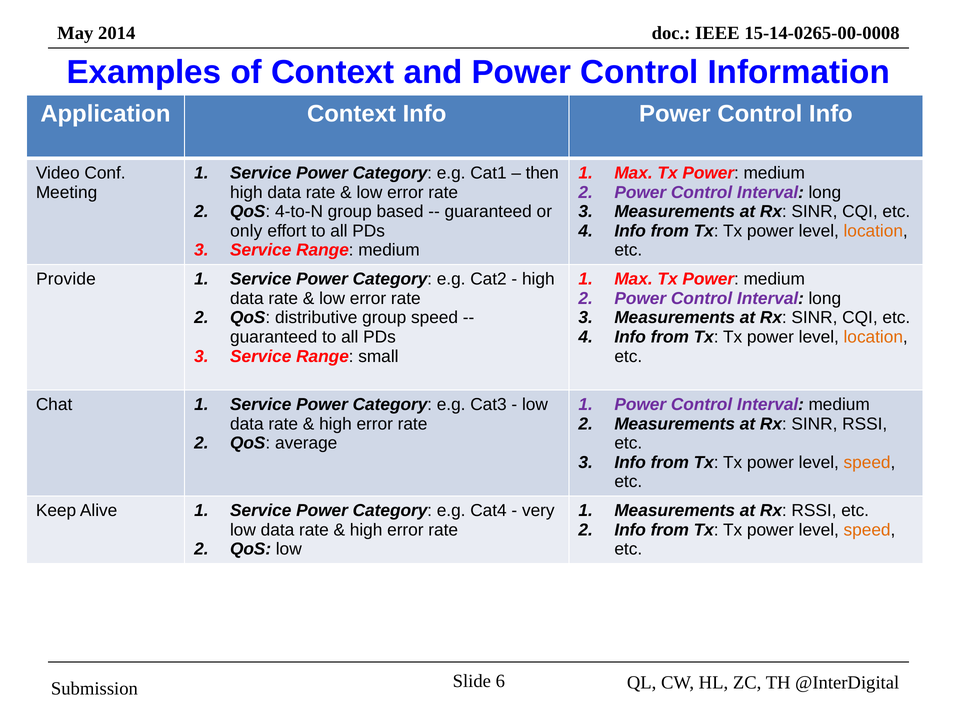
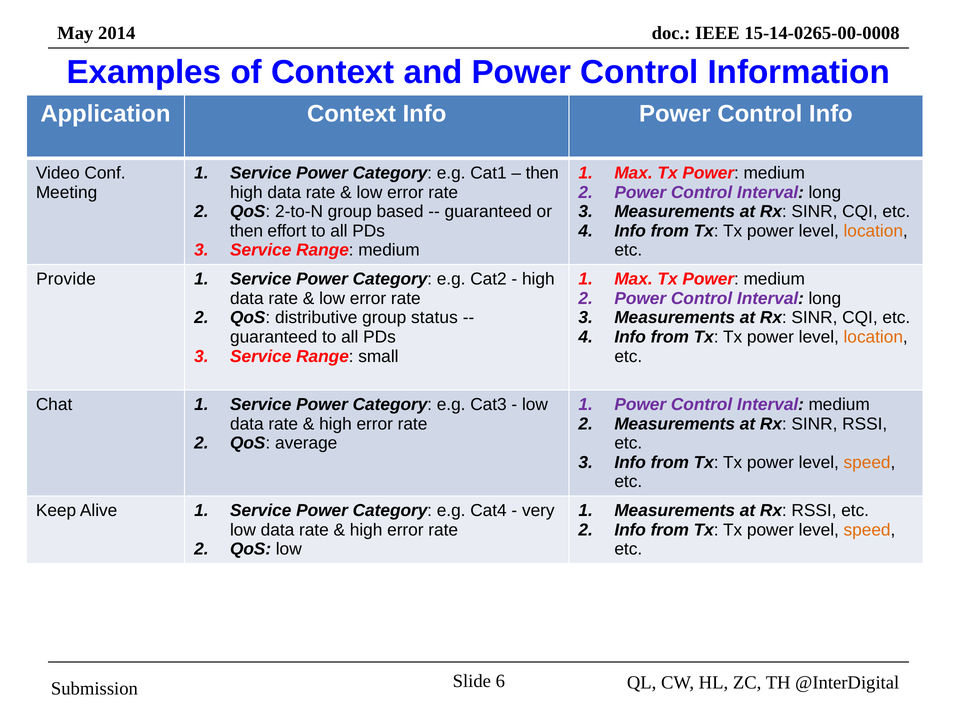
4-to-N: 4-to-N -> 2-to-N (299, 212)
only: only -> then (246, 231)
group speed: speed -> status (434, 318)
